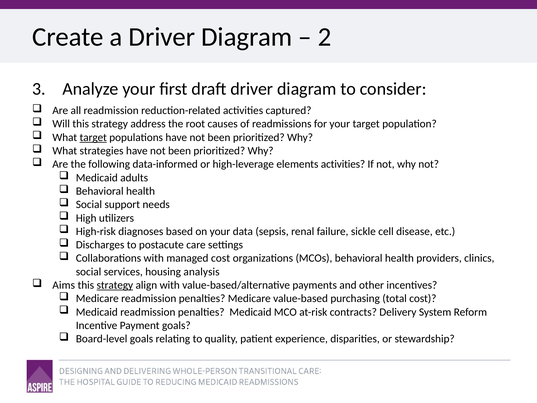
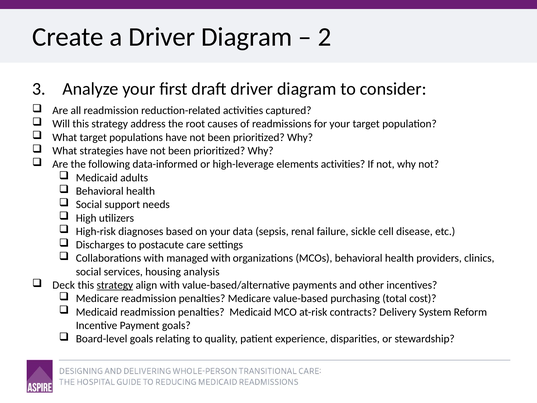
target underline: present -> none (93, 137)
managed cost: cost -> with (221, 258)
Aims: Aims -> Deck (64, 285)
